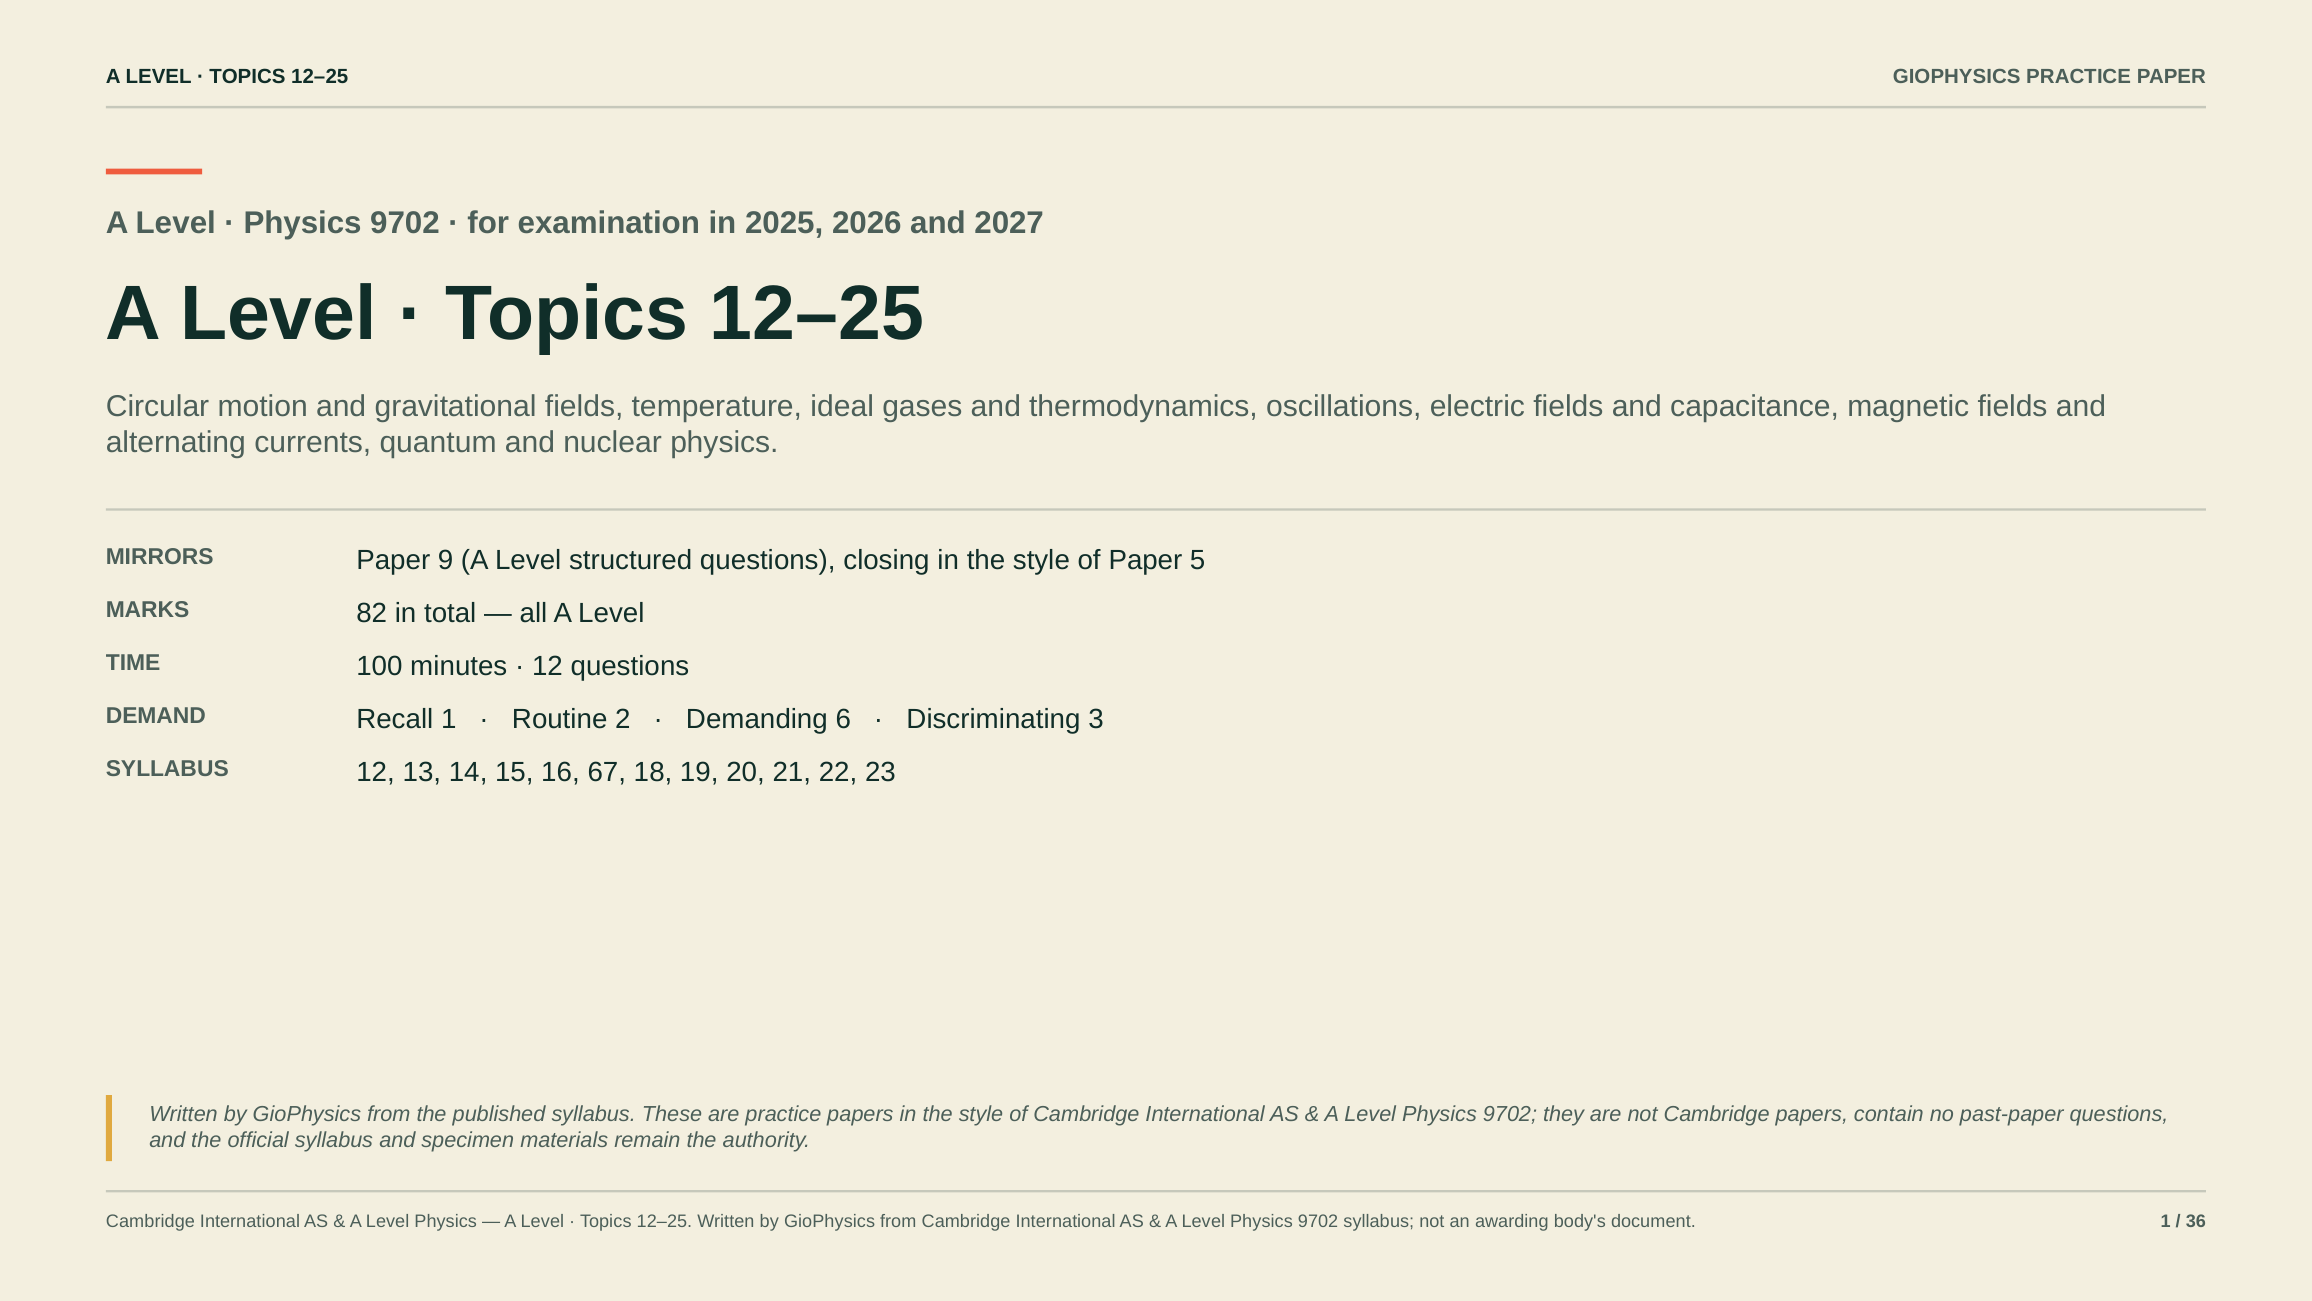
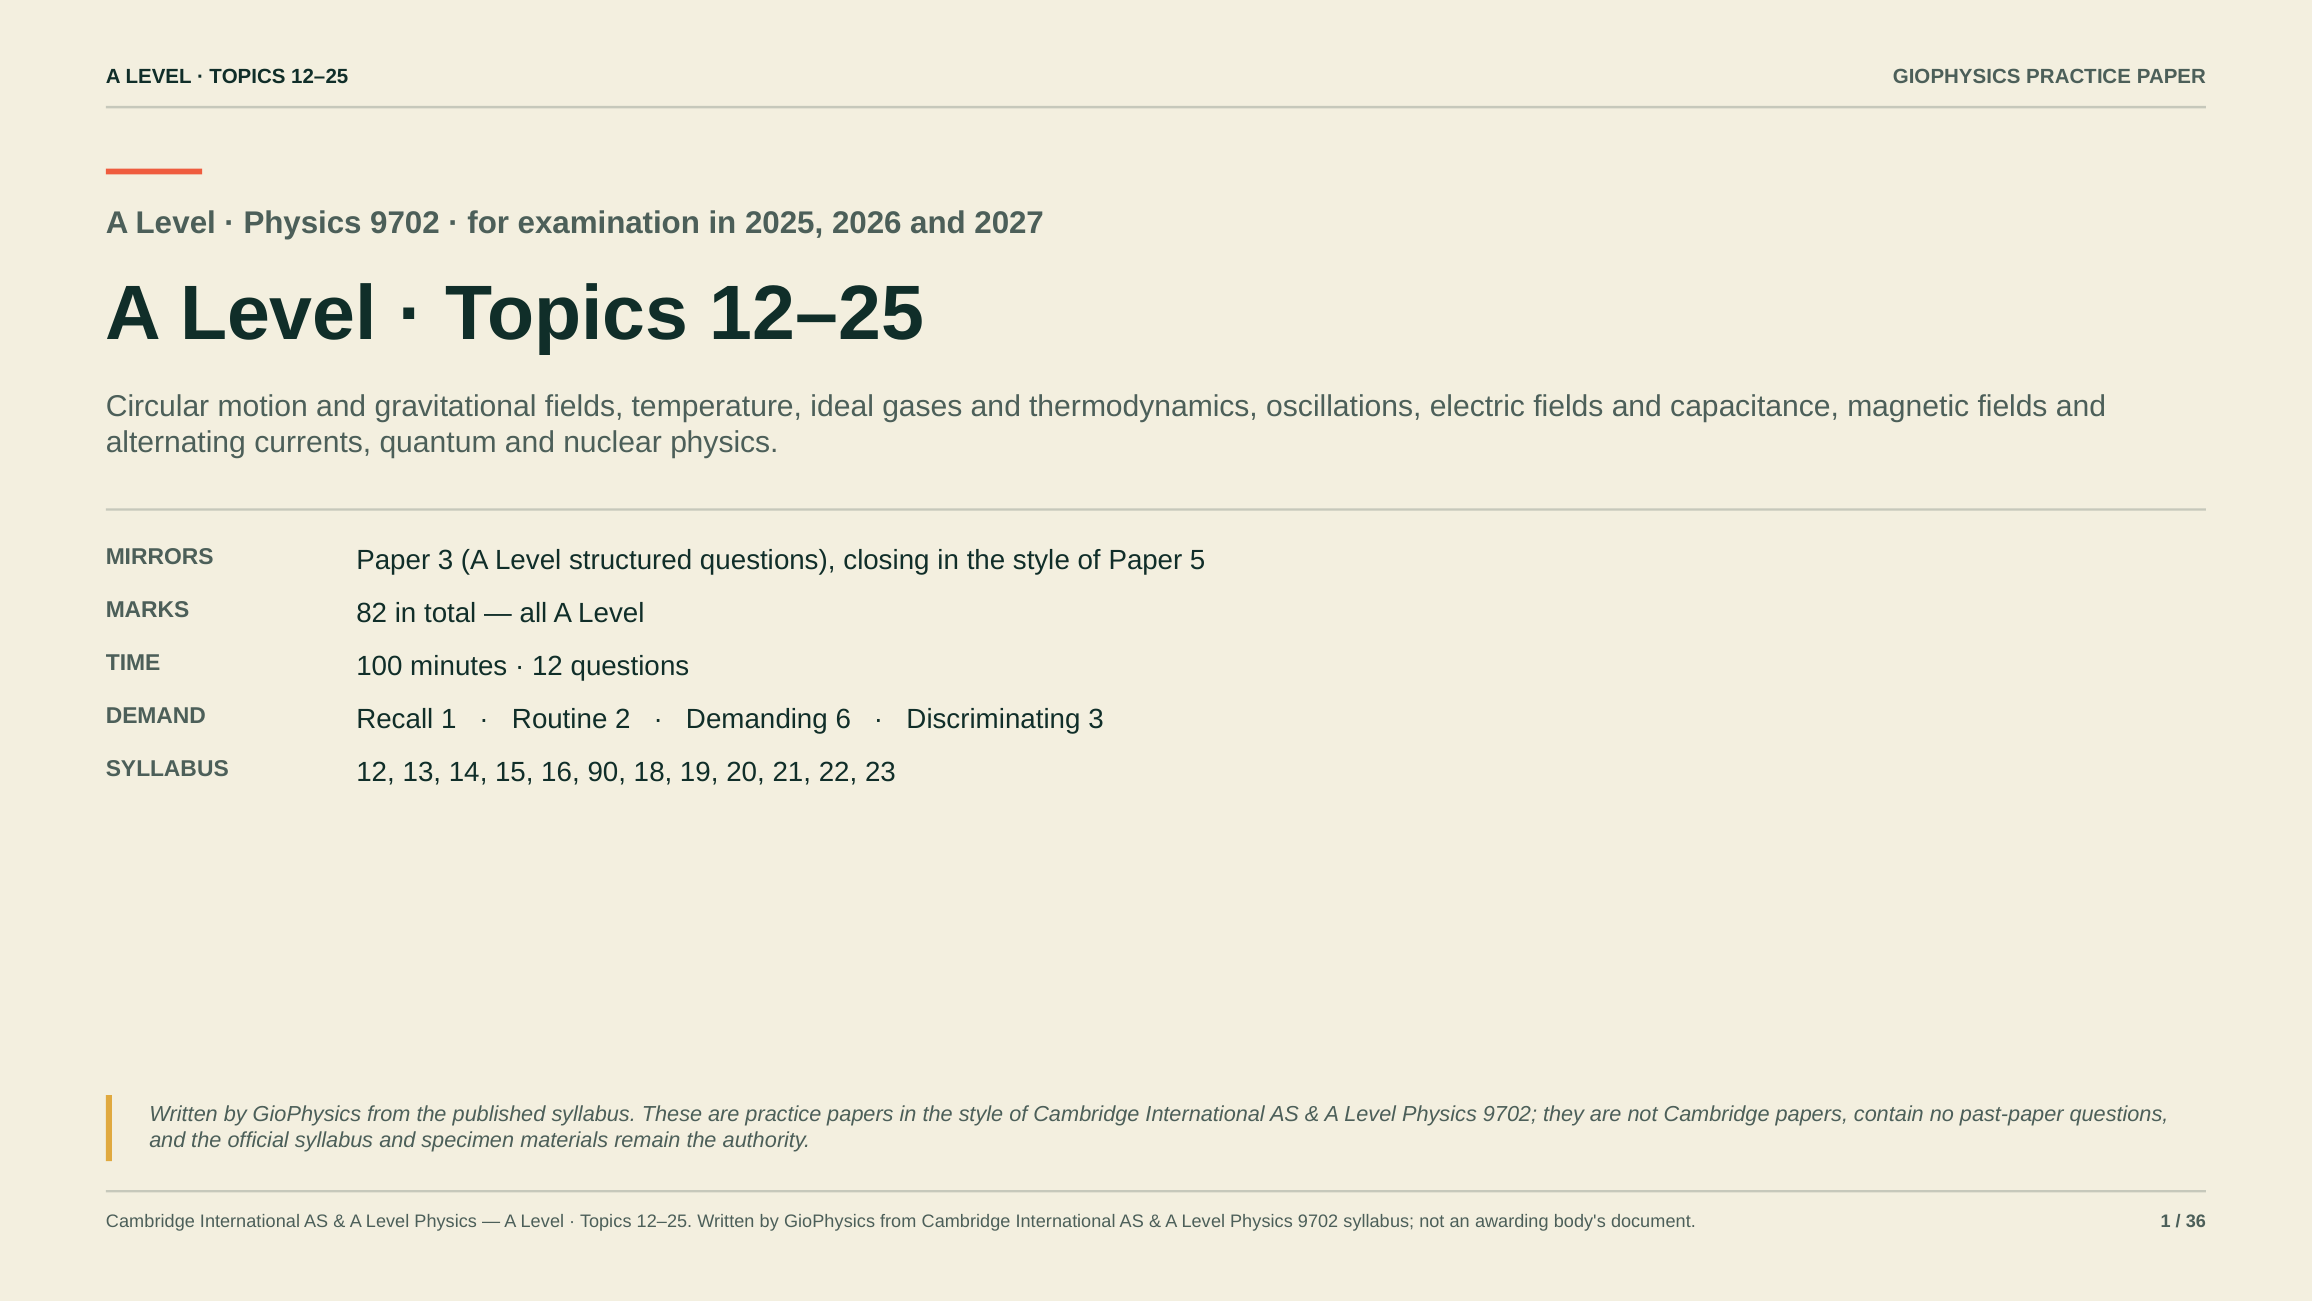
Paper 9: 9 -> 3 (446, 560)
67: 67 -> 90 (607, 772)
